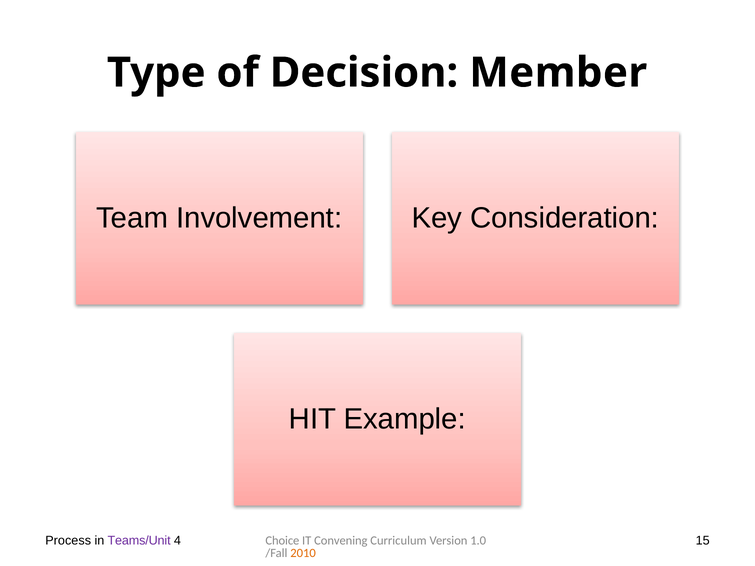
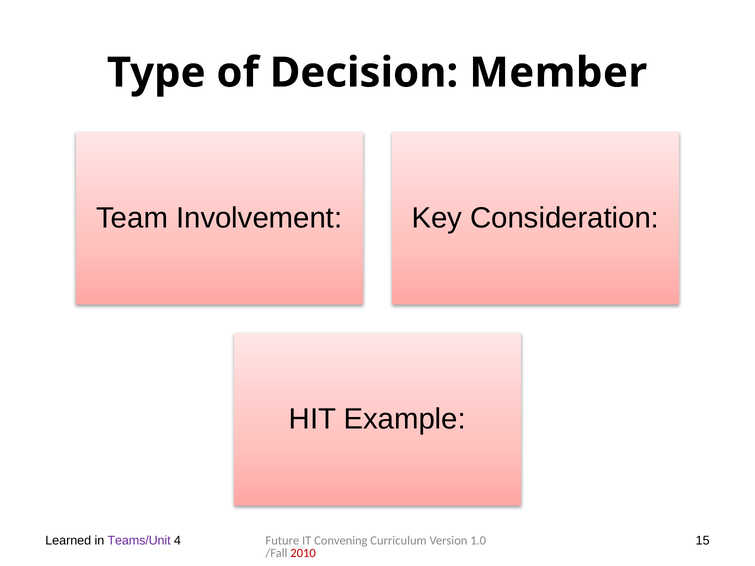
Process: Process -> Learned (68, 541)
Choice: Choice -> Future (282, 541)
2010 colour: orange -> red (303, 553)
